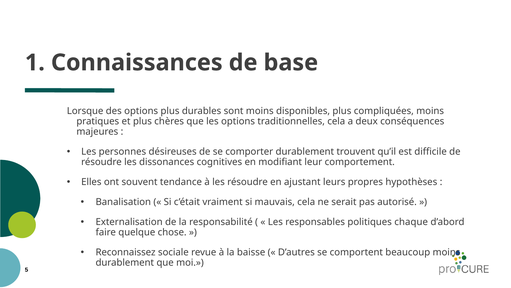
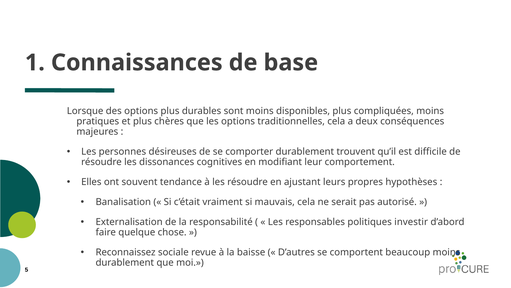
chaque: chaque -> investir (411, 221)
